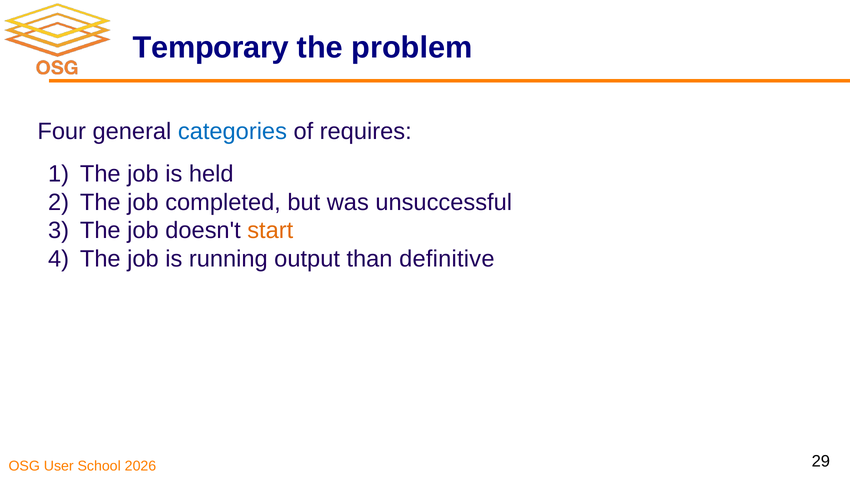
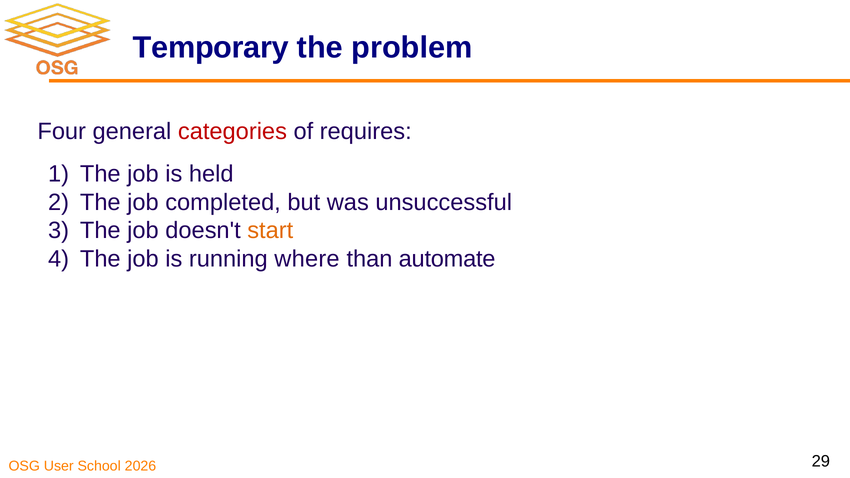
categories colour: blue -> red (232, 131)
output: output -> where (307, 259)
definitive: definitive -> automate (447, 259)
